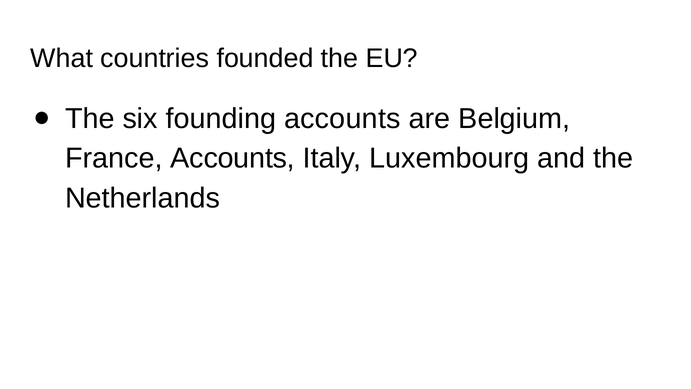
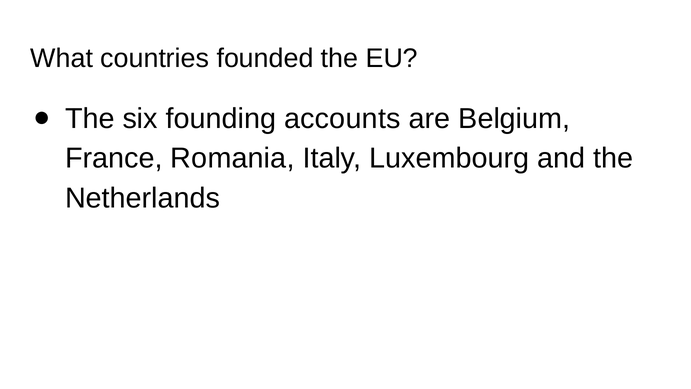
France Accounts: Accounts -> Romania (232, 158)
